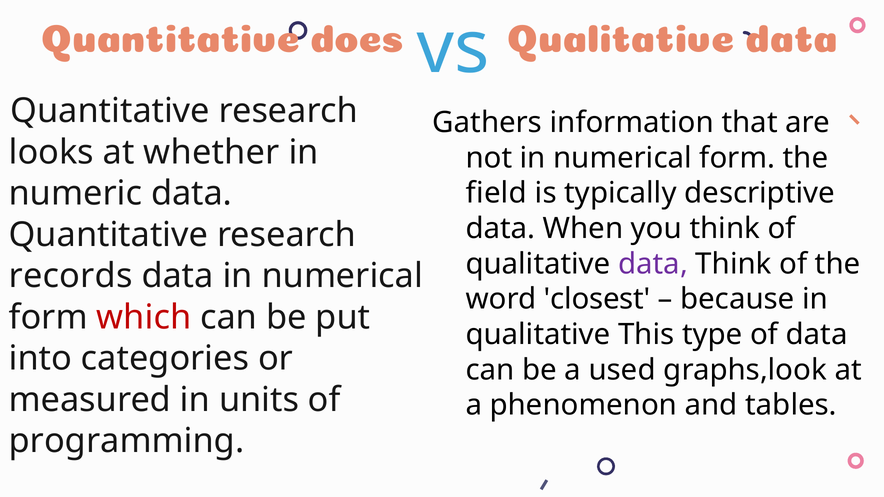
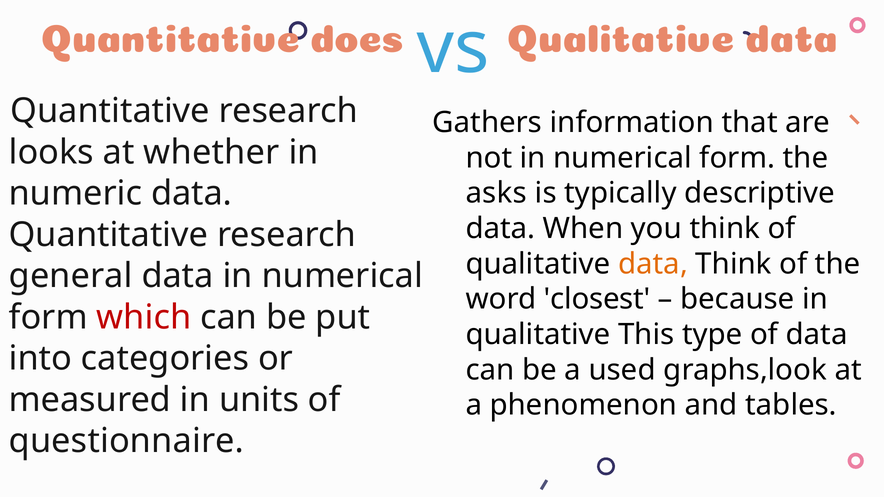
field: field -> asks (496, 193)
data colour: purple -> orange (653, 264)
records: records -> general (71, 276)
programming: programming -> questionnaire (126, 441)
